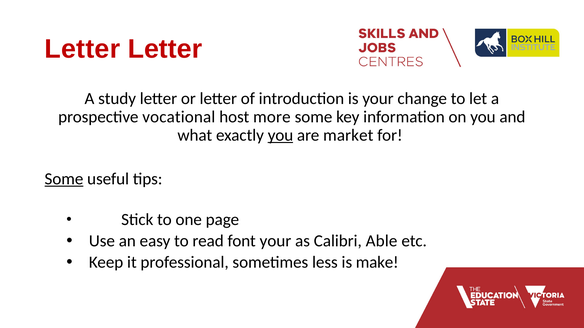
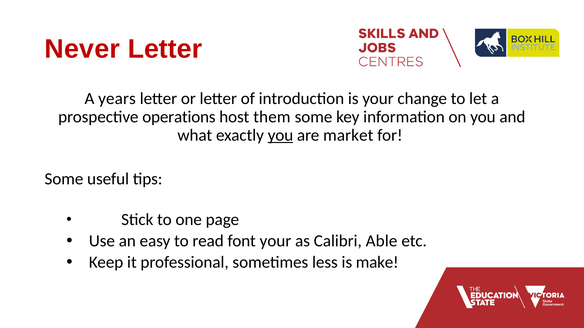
Letter: Letter -> Never (82, 49)
study: study -> years (117, 99)
vocational: vocational -> operations (179, 117)
more: more -> them (272, 117)
Some underline: present -> none (64, 179)
